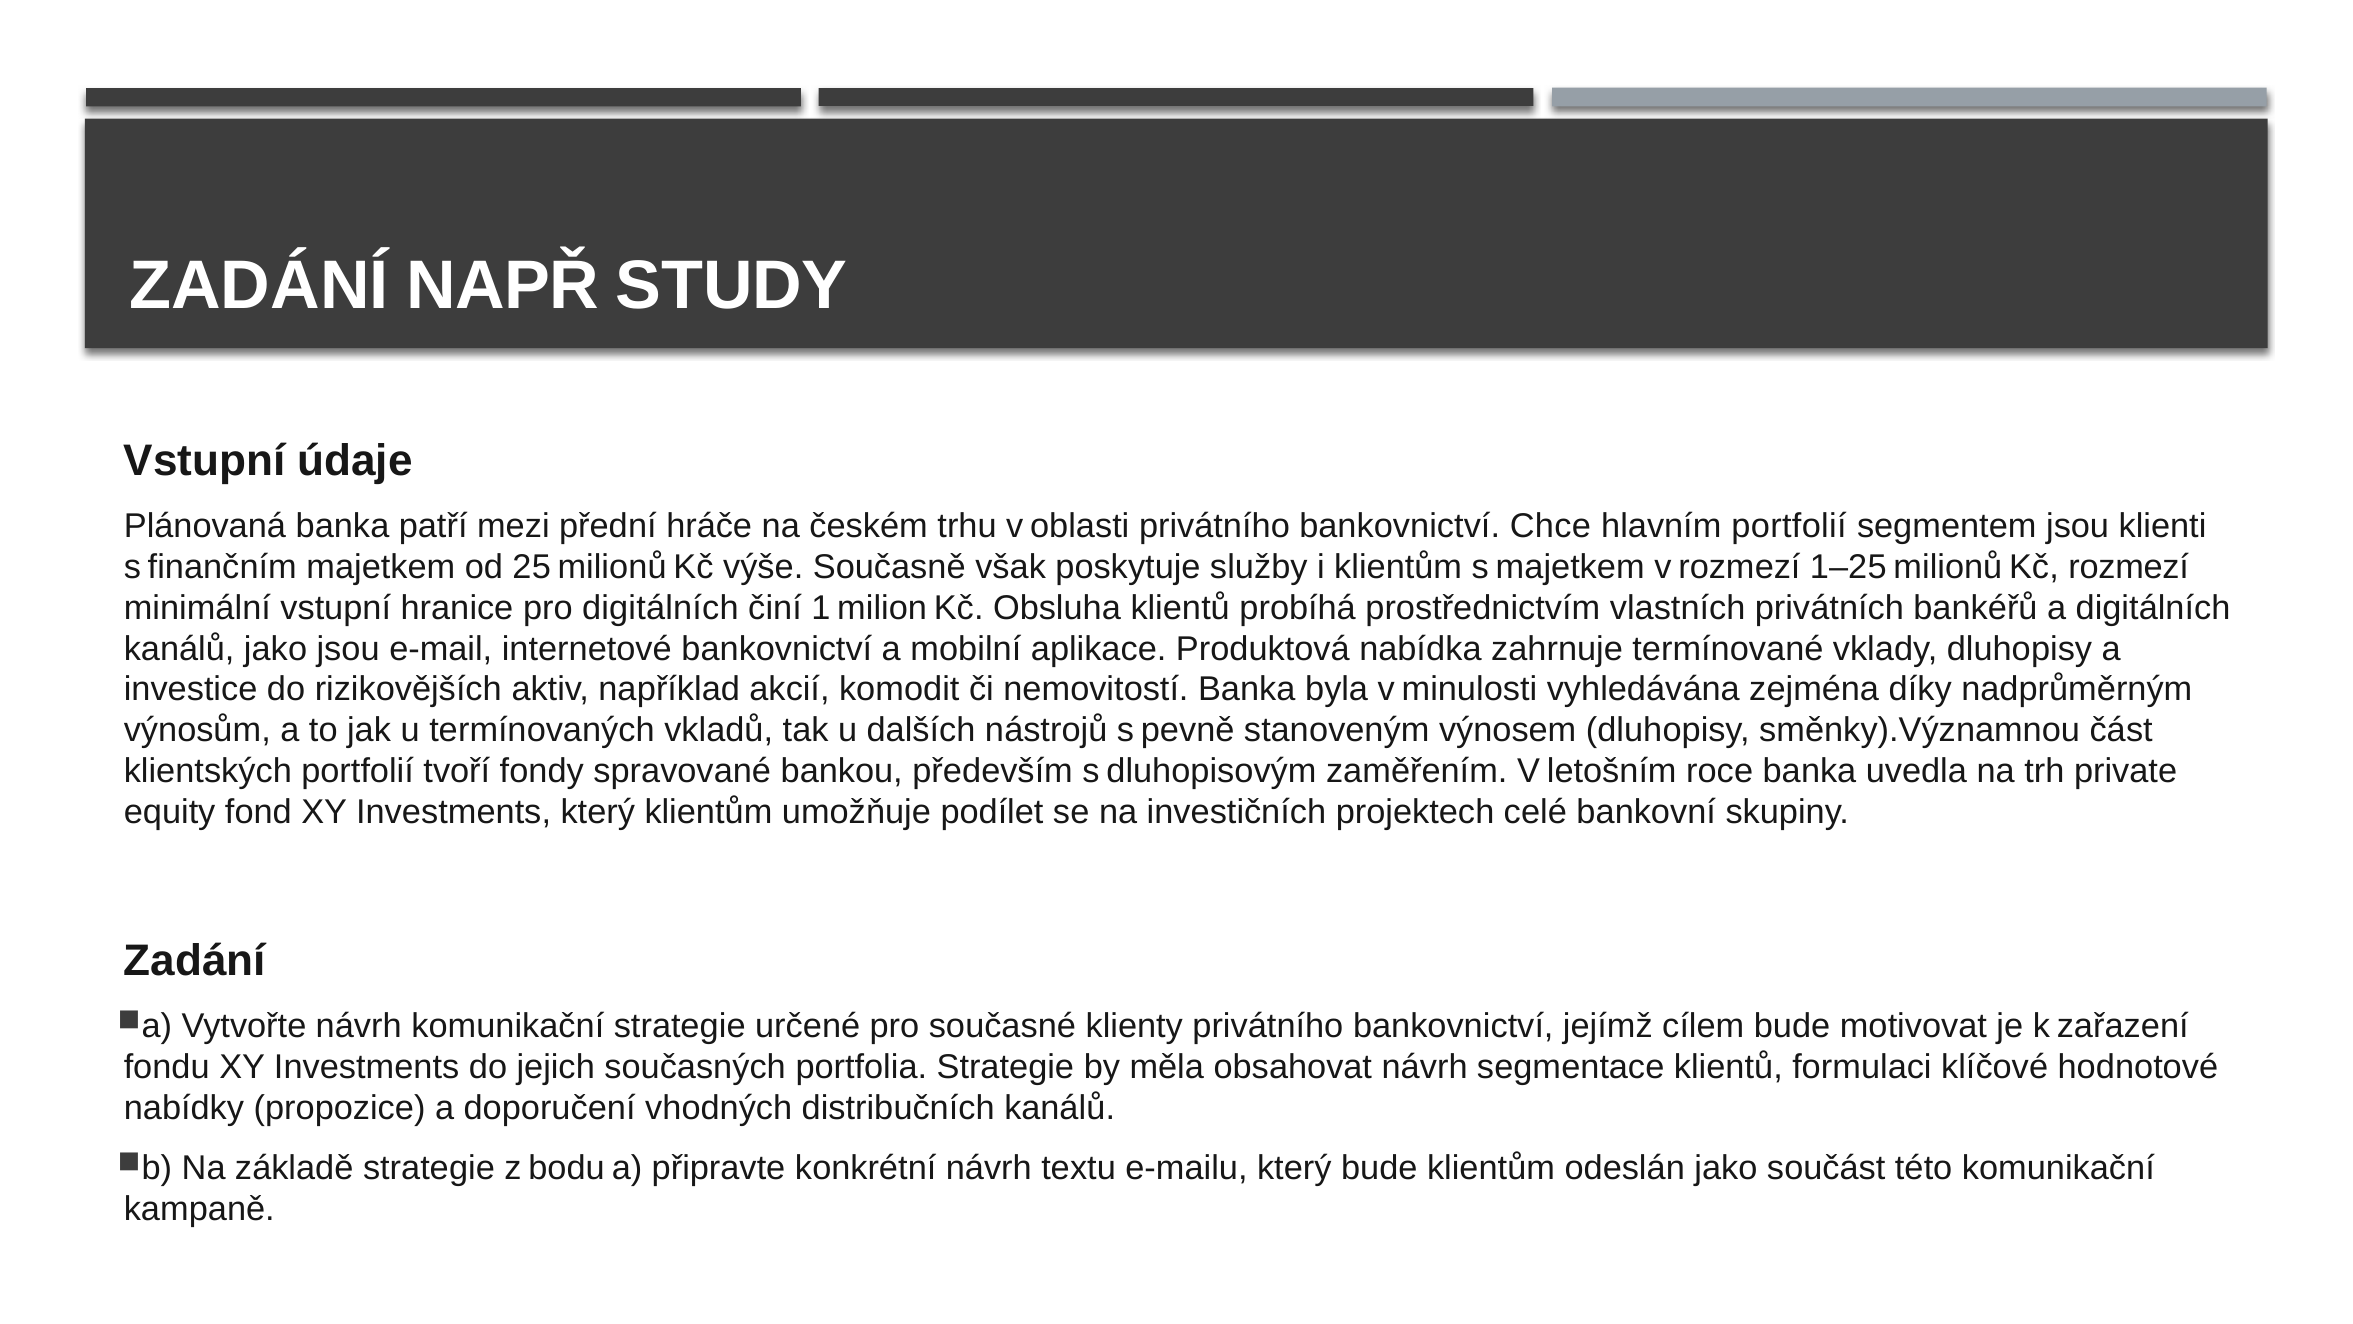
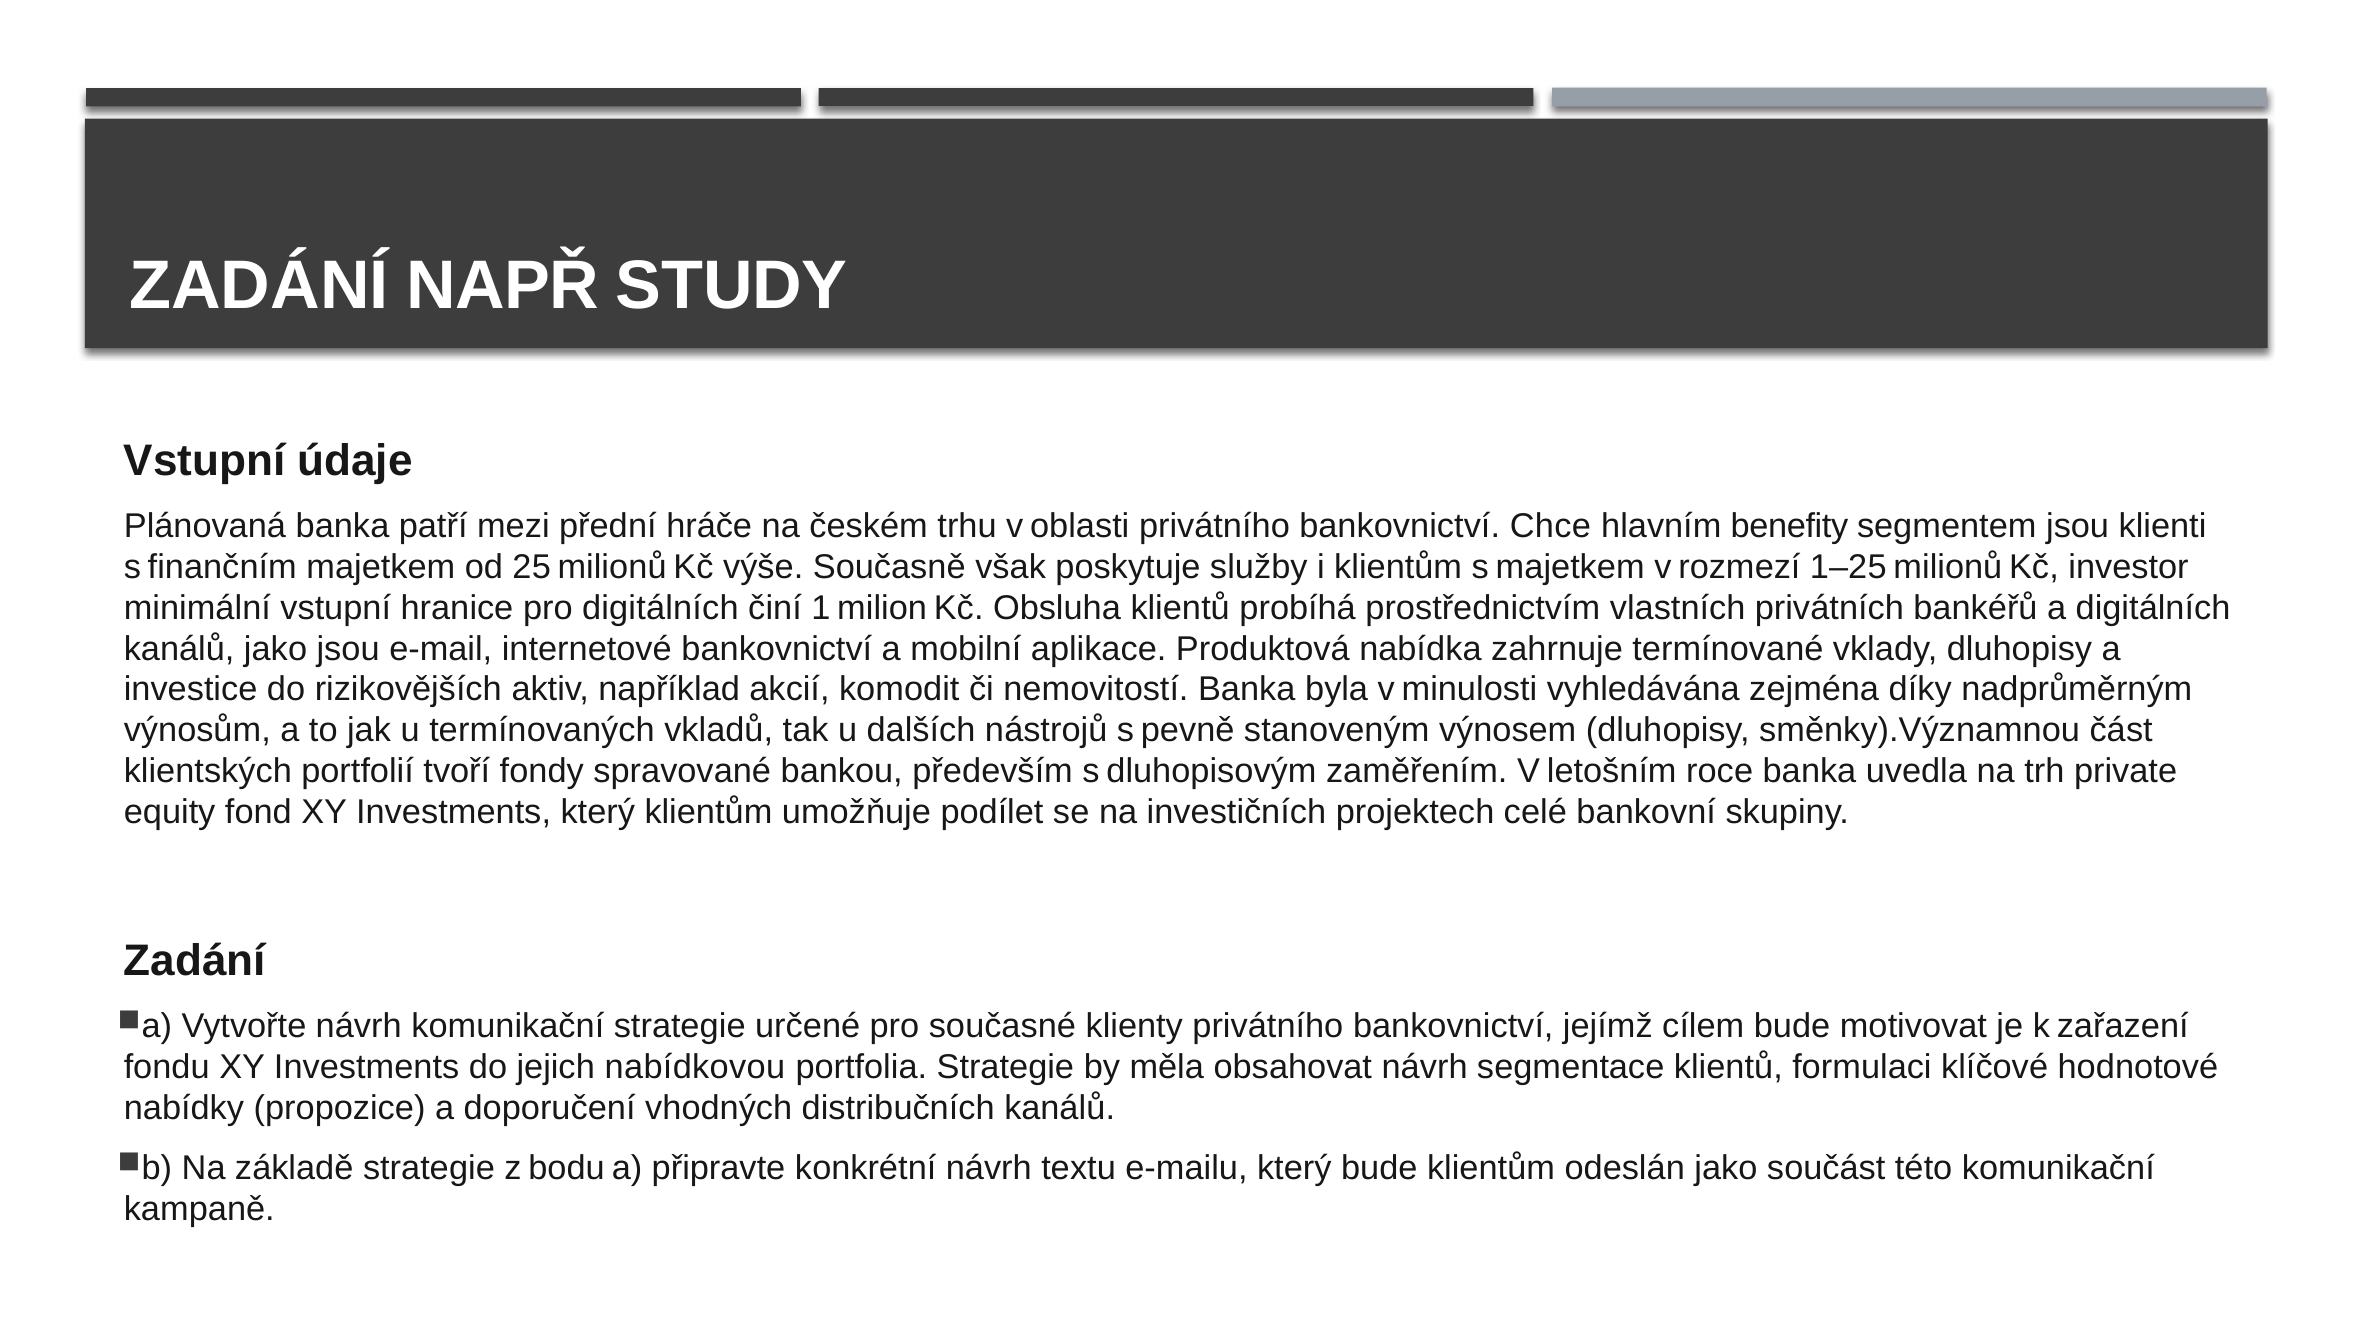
hlavním portfolií: portfolií -> benefity (1789, 526)
Kč rozmezí: rozmezí -> investor (2128, 567)
současných: současných -> nabídkovou (695, 1067)
